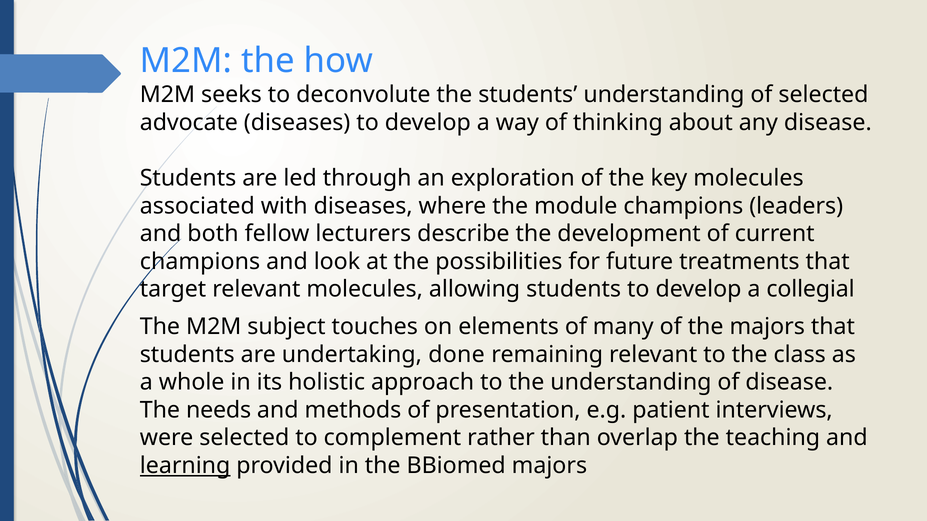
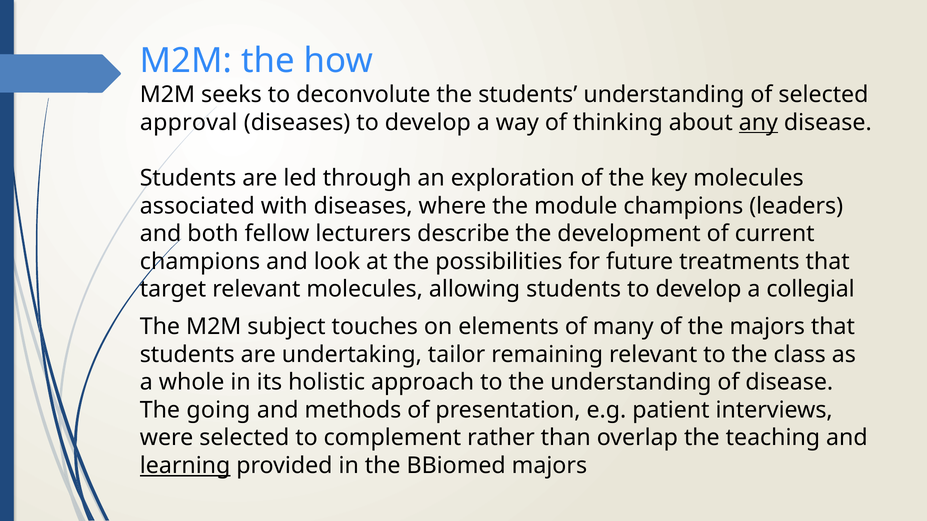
advocate: advocate -> approval (189, 123)
any underline: none -> present (758, 123)
done: done -> tailor (457, 355)
needs: needs -> going (218, 410)
